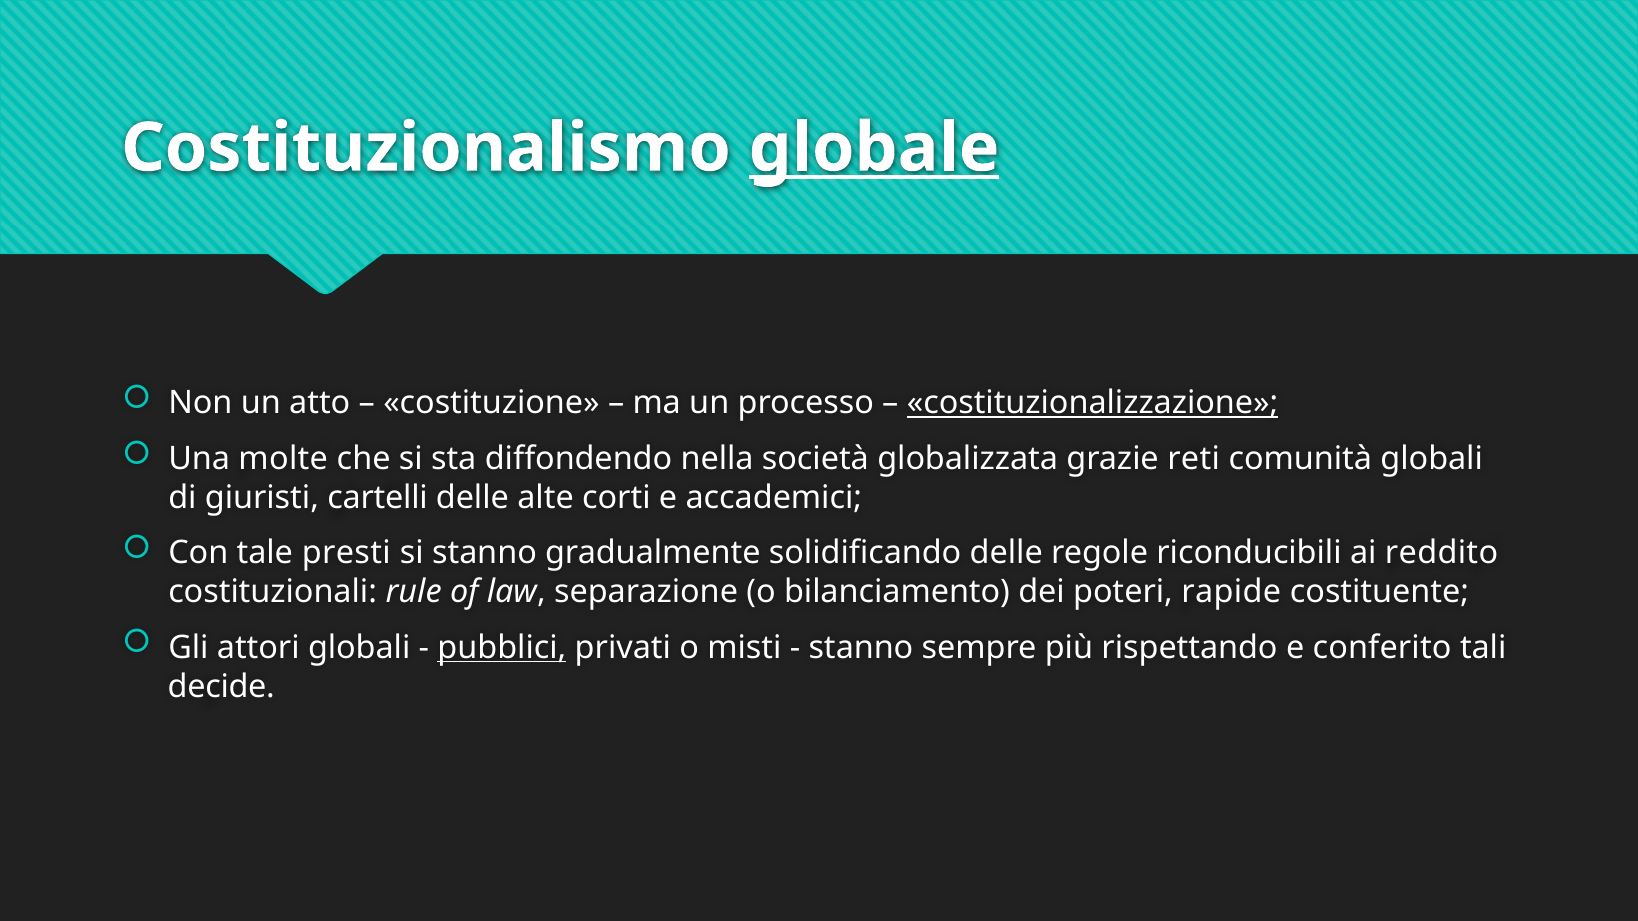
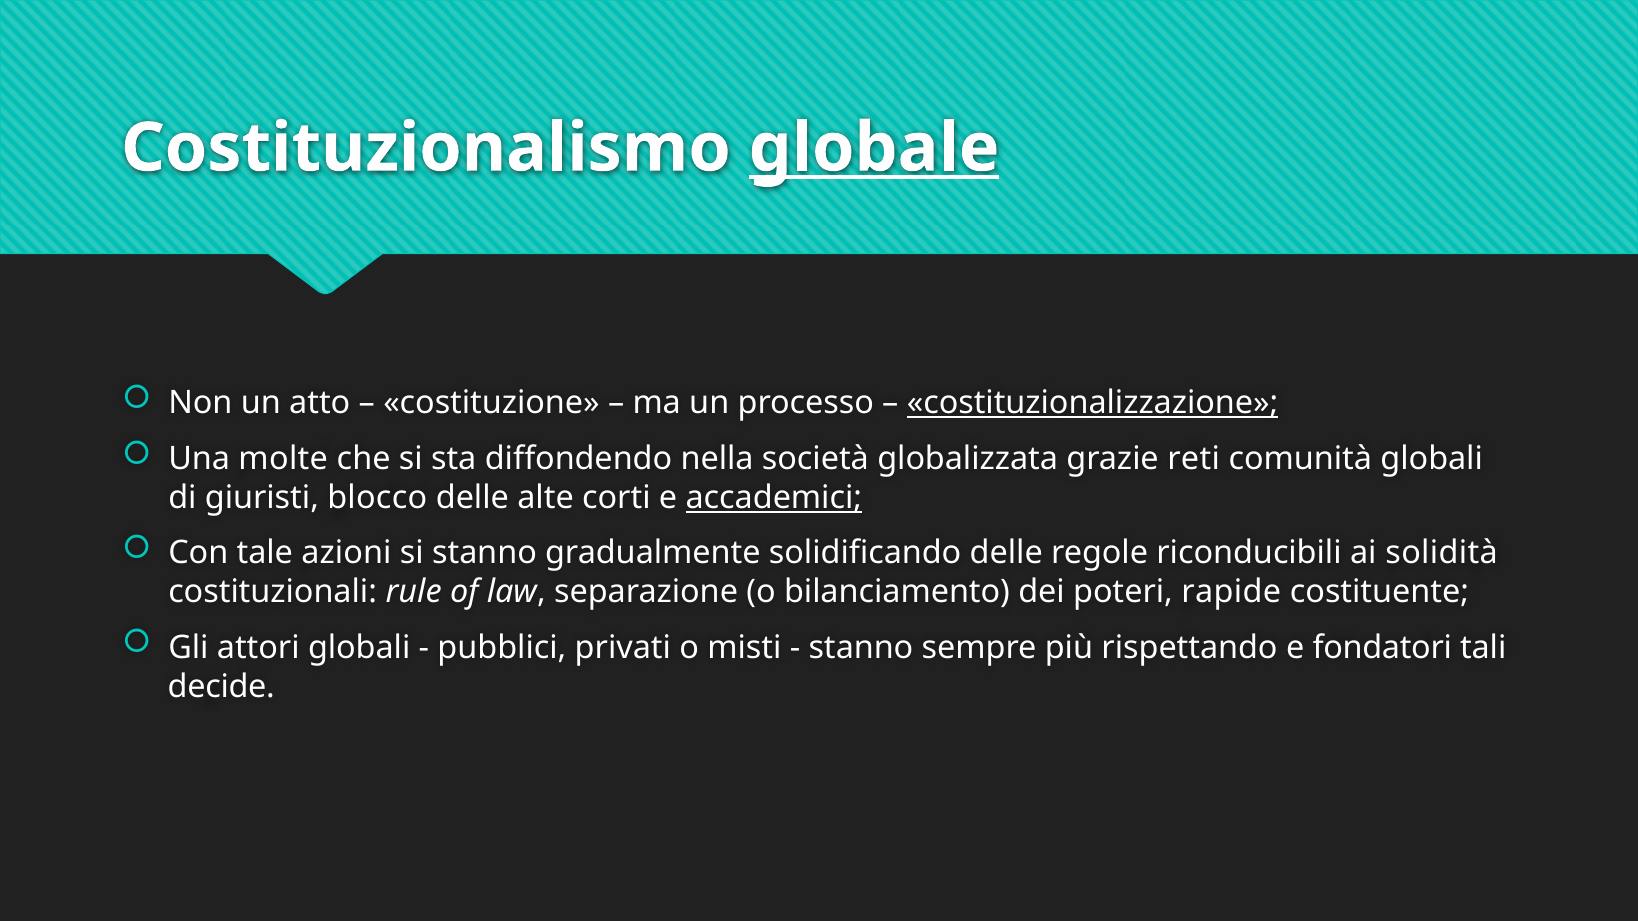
cartelli: cartelli -> blocco (377, 498)
accademici underline: none -> present (774, 498)
presti: presti -> azioni (346, 553)
reddito: reddito -> solidità (1442, 553)
pubblici underline: present -> none (502, 648)
conferito: conferito -> fondatori (1382, 648)
